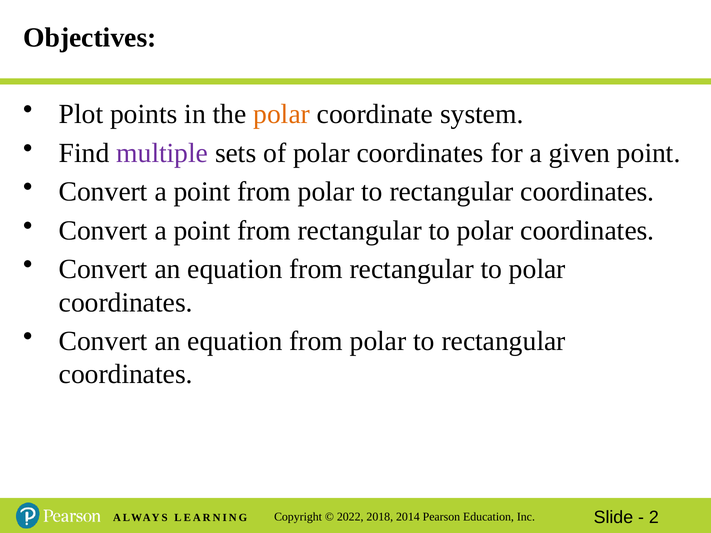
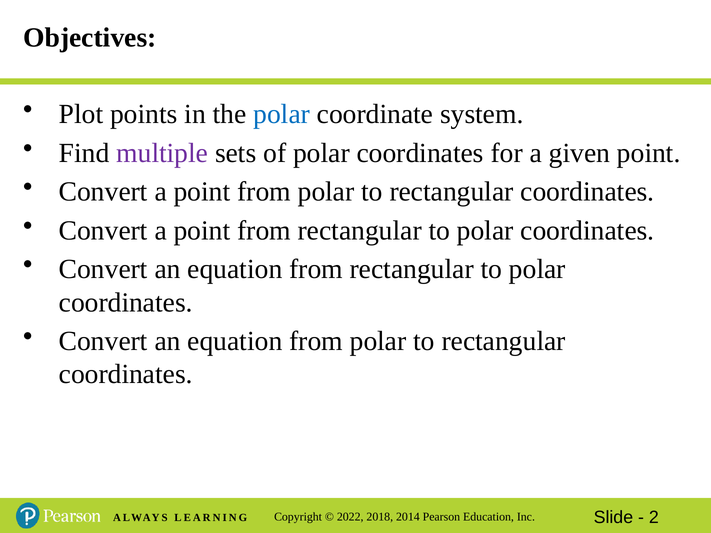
polar colour: orange -> blue (282, 114)
